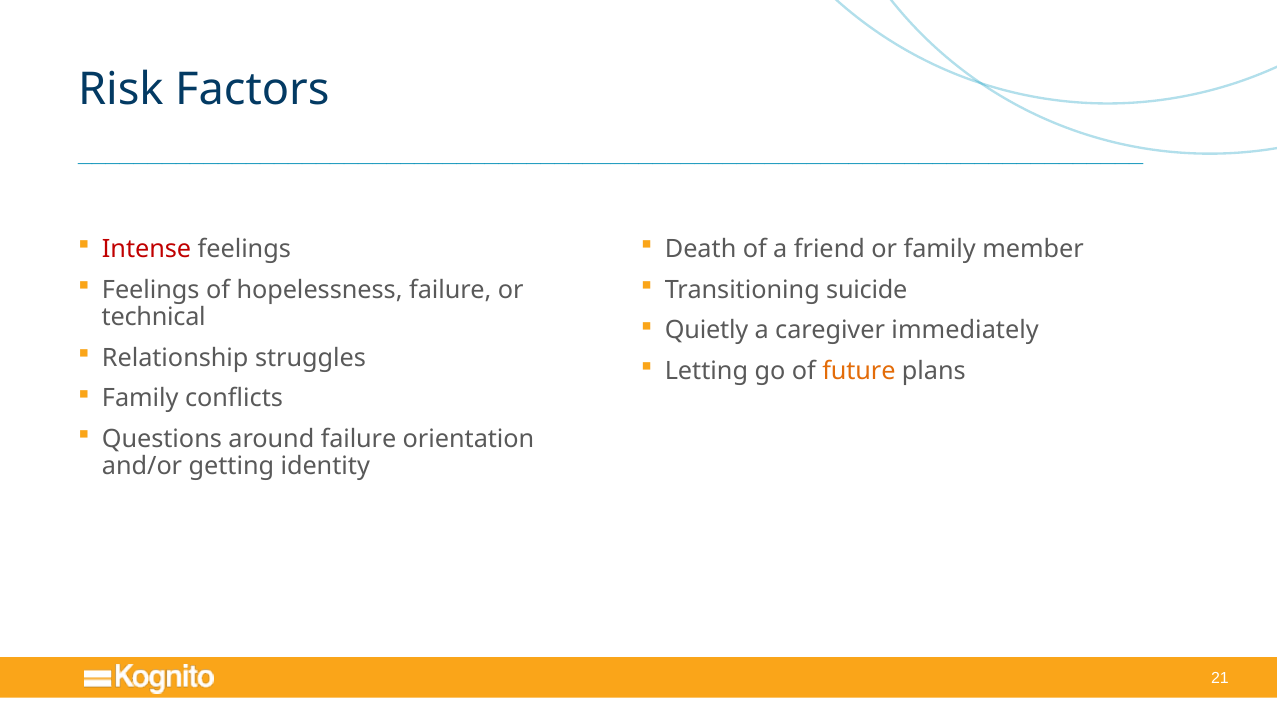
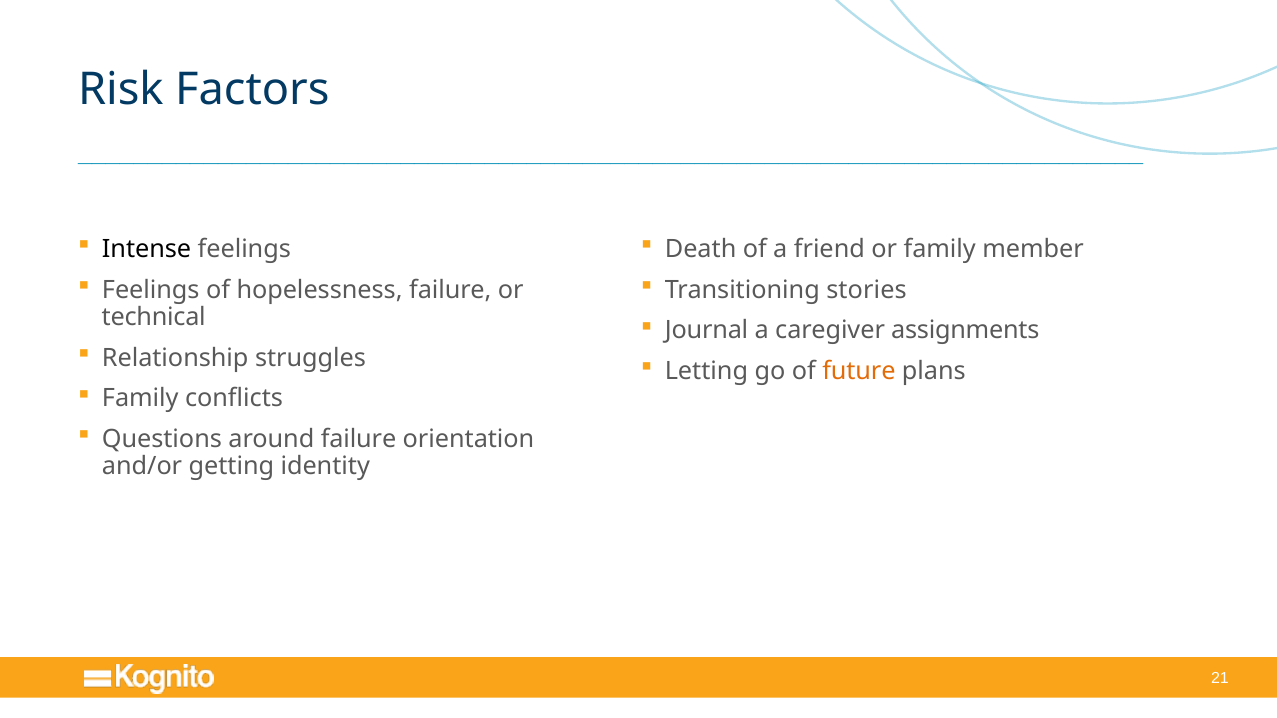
Intense colour: red -> black (147, 249)
suicide: suicide -> stories (867, 290)
Quietly: Quietly -> Journal (707, 331)
immediately: immediately -> assignments (965, 331)
